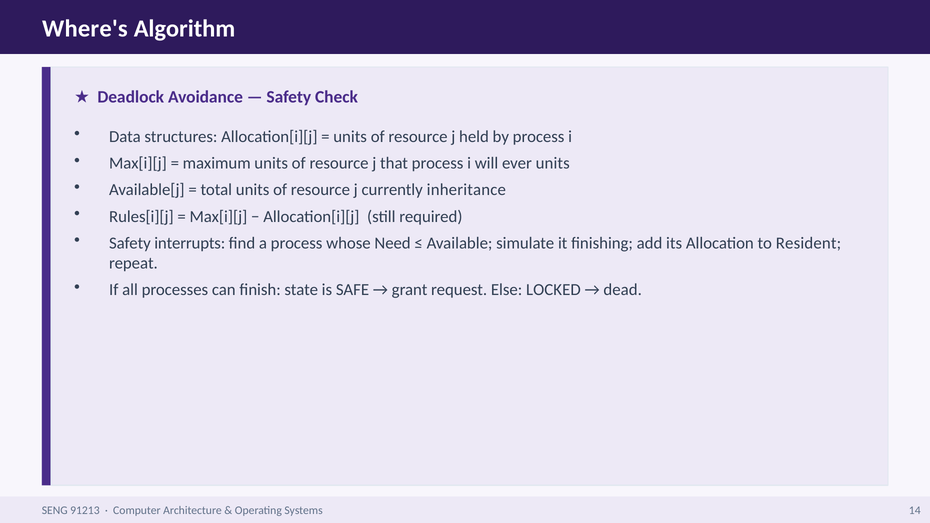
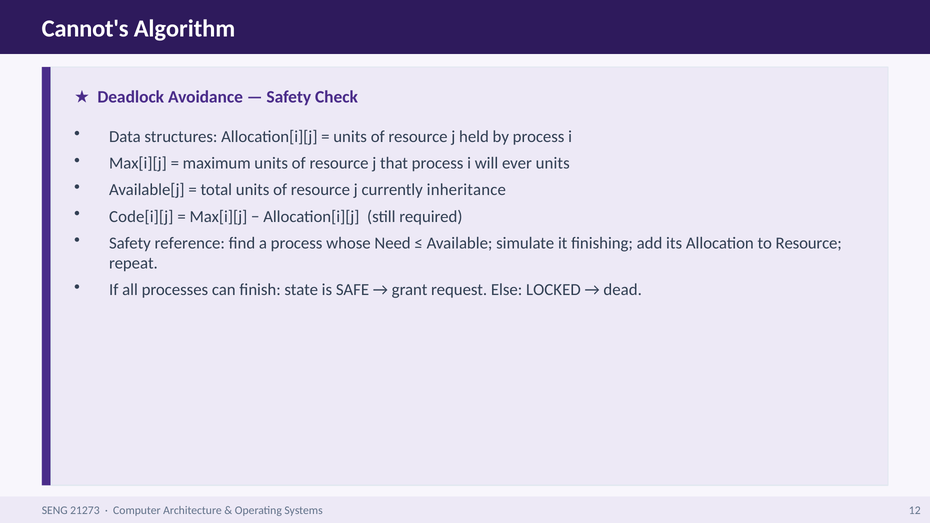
Where's: Where's -> Cannot's (85, 29)
Rules[i][j: Rules[i][j -> Code[i][j (141, 217)
interrupts: interrupts -> reference (190, 243)
to Resident: Resident -> Resource (809, 243)
91213: 91213 -> 21273 (85, 511)
14: 14 -> 12 (915, 511)
